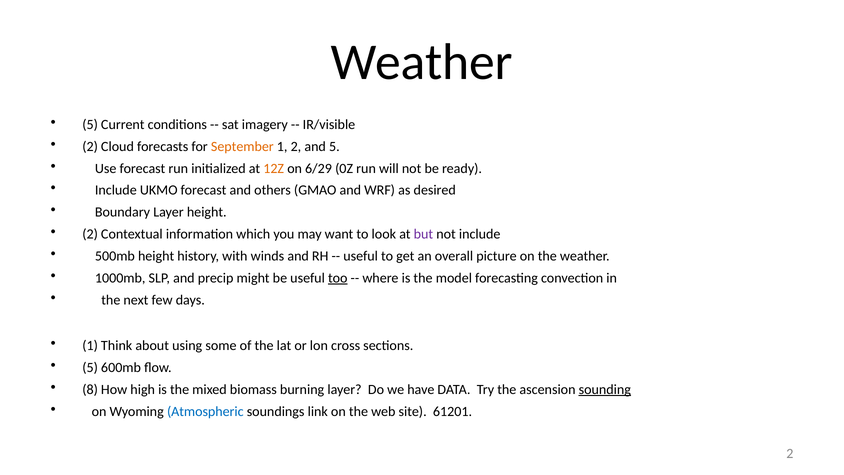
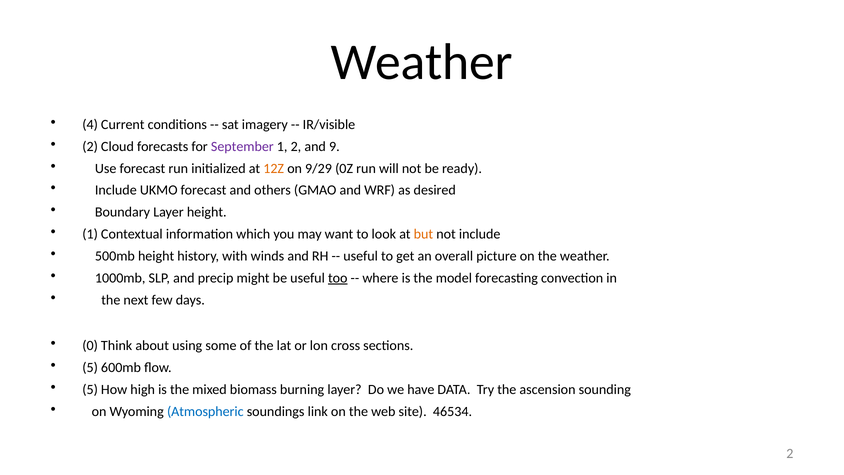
5: 5 -> 4 (90, 124)
September colour: orange -> purple (242, 146)
and 5: 5 -> 9 (334, 146)
6/29: 6/29 -> 9/29 (319, 168)
2: 2 -> 1 (90, 234)
but colour: purple -> orange (423, 234)
1: 1 -> 0 (90, 345)
8: 8 -> 5 (90, 389)
sounding underline: present -> none (605, 389)
61201: 61201 -> 46534 (453, 411)
